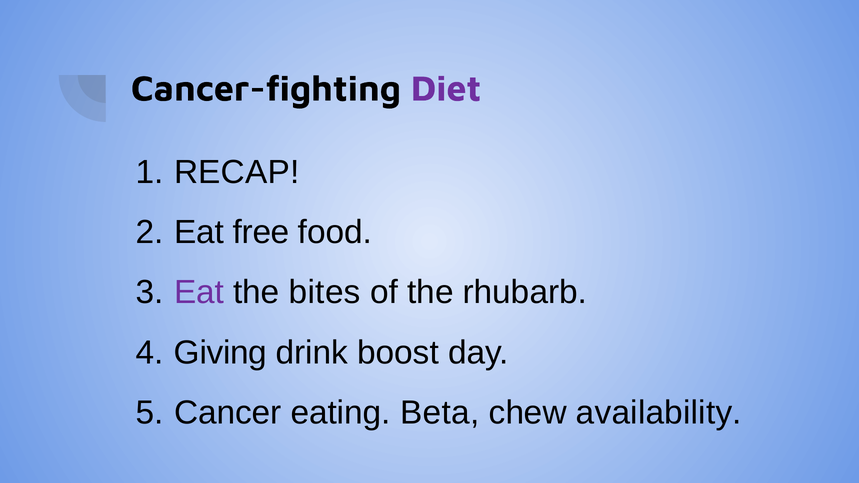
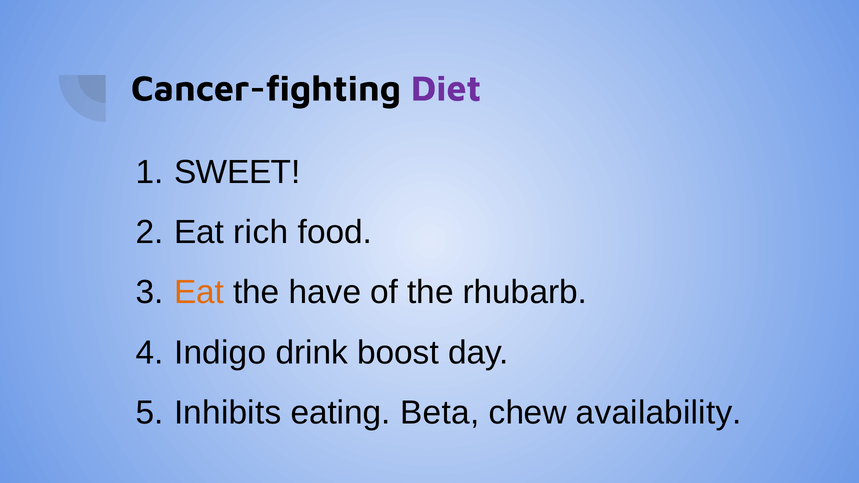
RECAP: RECAP -> SWEET (237, 172)
free: free -> rich (261, 232)
Eat colour: purple -> orange (199, 292)
bites: bites -> have (325, 292)
Giving: Giving -> Indigo (220, 353)
Cancer: Cancer -> Inhibits (228, 413)
